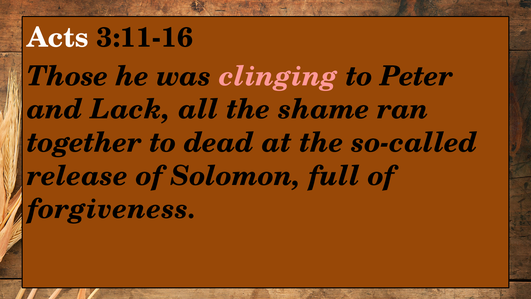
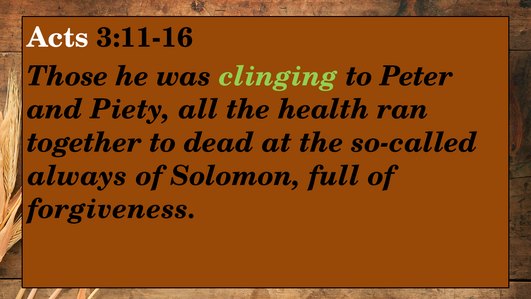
clinging colour: pink -> light green (279, 76)
Lack: Lack -> Piety (131, 109)
shame: shame -> health (324, 109)
release: release -> always (77, 176)
